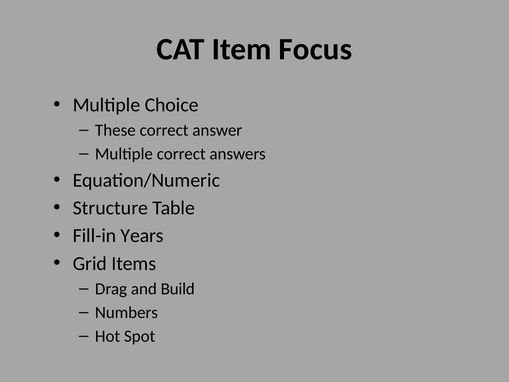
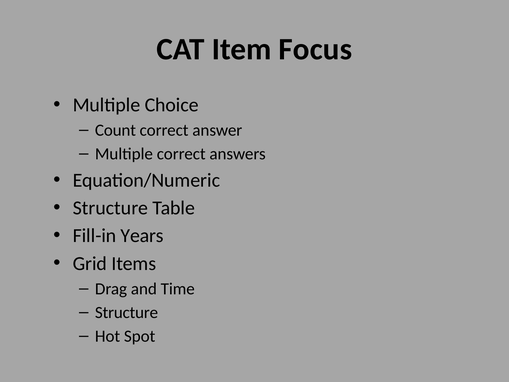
These: These -> Count (115, 130)
Build: Build -> Time (178, 289)
Numbers: Numbers -> Structure (127, 312)
